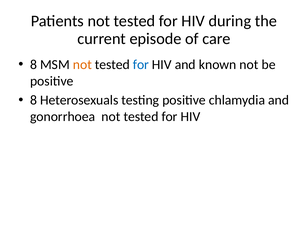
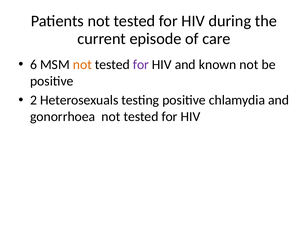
8: 8 -> 6 (33, 65)
for colour: blue -> purple (141, 65)
8: 8 -> 2 (33, 100)
